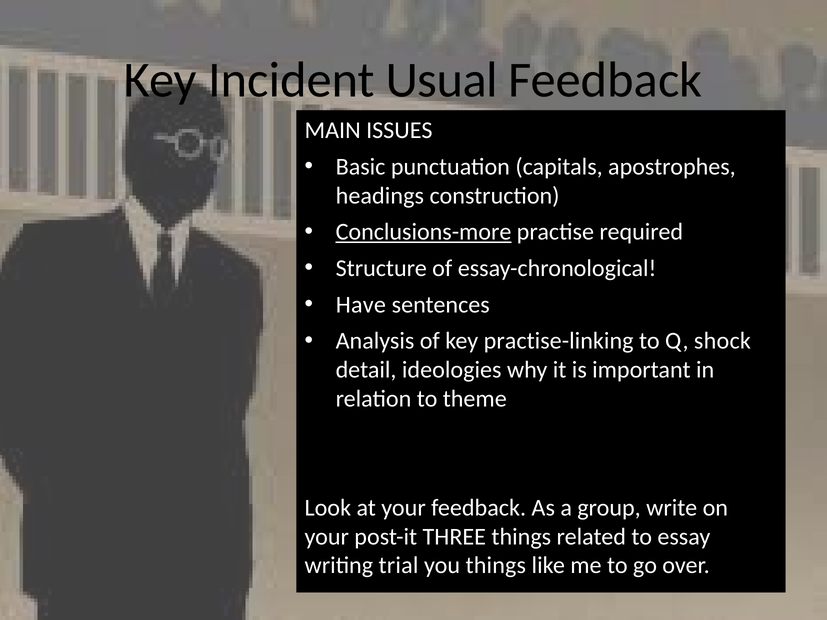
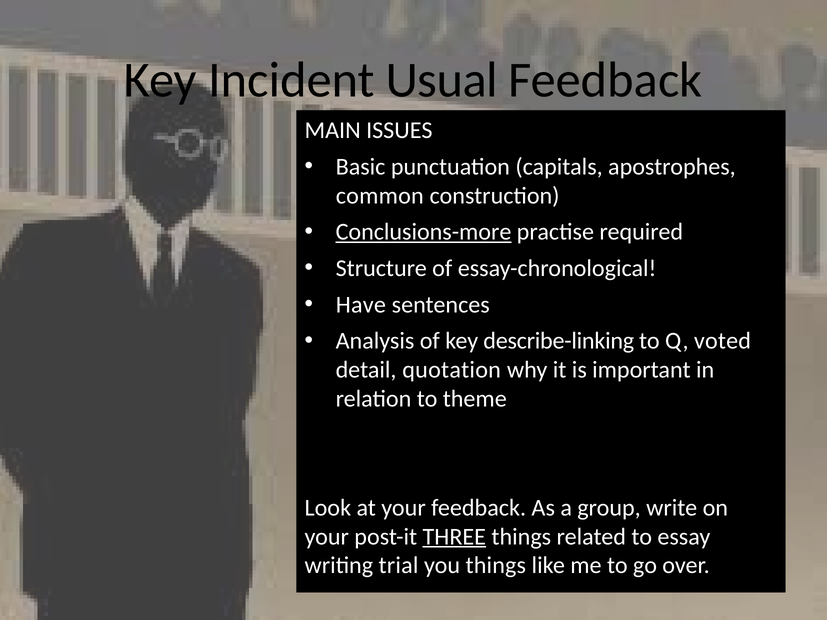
headings: headings -> common (380, 196)
practise-linking: practise-linking -> describe-linking (559, 341)
shock: shock -> voted (722, 341)
ideologies: ideologies -> quotation (452, 370)
THREE underline: none -> present (454, 537)
